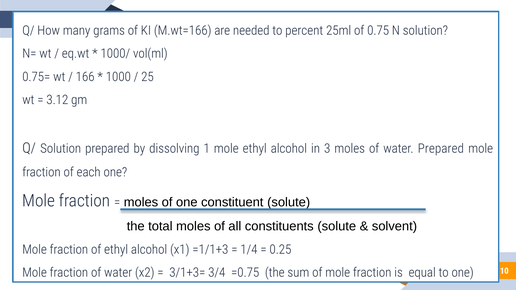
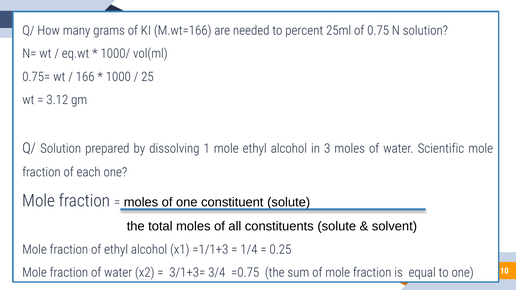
water Prepared: Prepared -> Scientific (441, 149)
